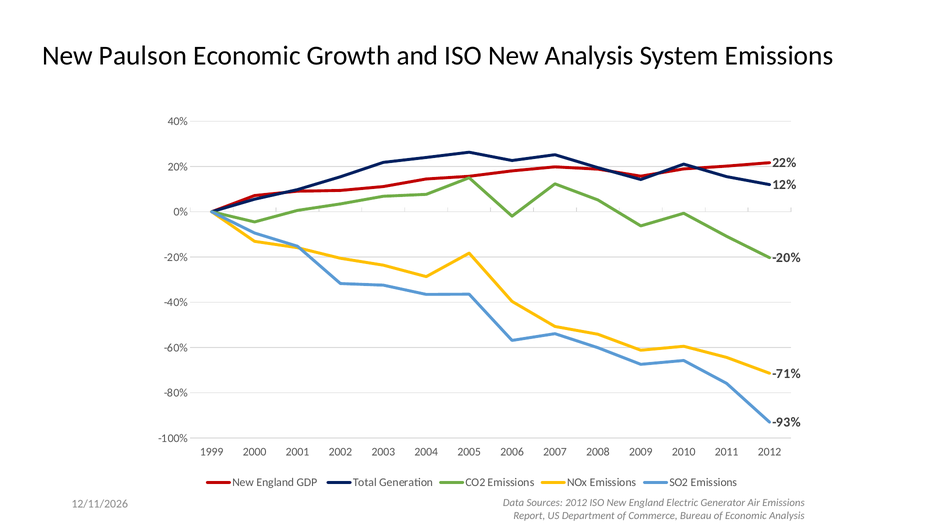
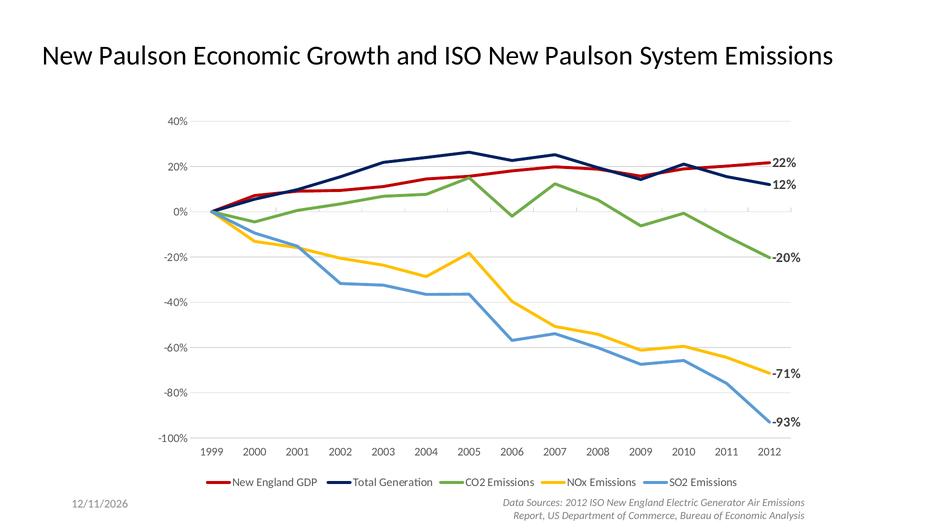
ISO New Analysis: Analysis -> Paulson (589, 55)
